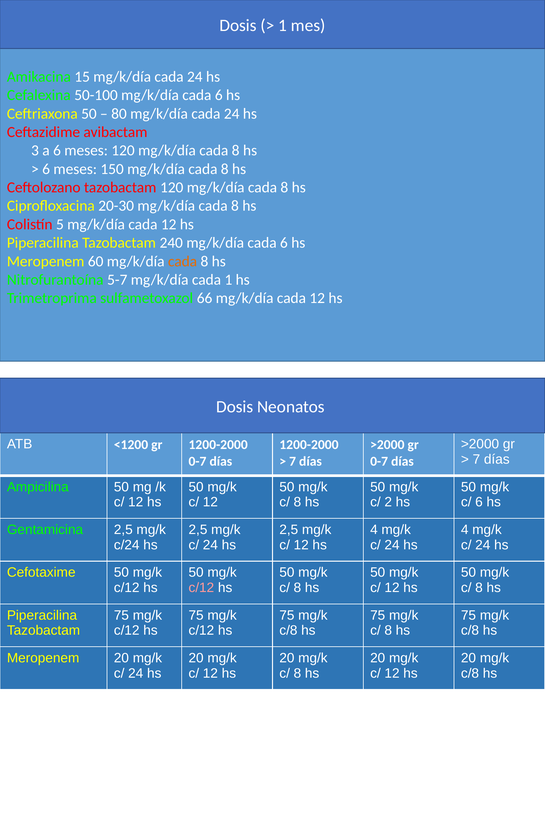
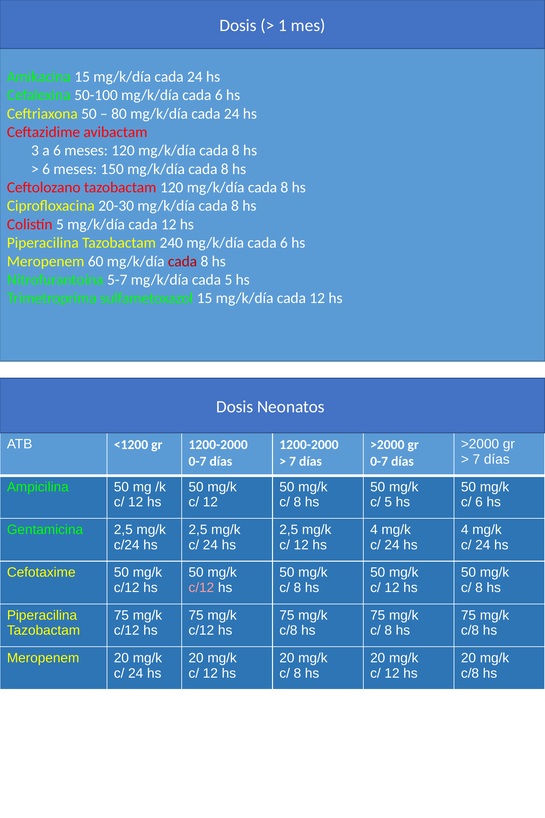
cada colour: orange -> red (183, 261)
cada 1: 1 -> 5 (228, 280)
sulfametoxazol 66: 66 -> 15 (205, 298)
c/ 2: 2 -> 5 (388, 502)
